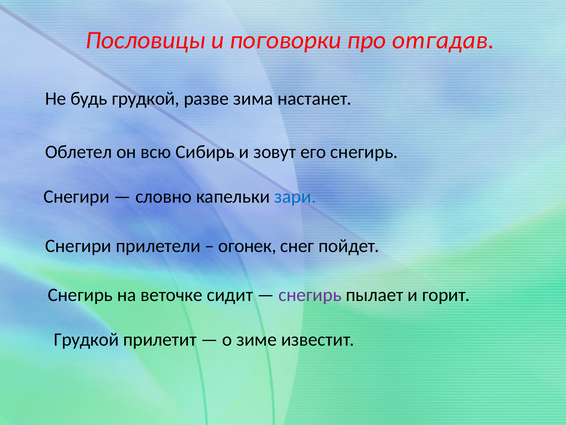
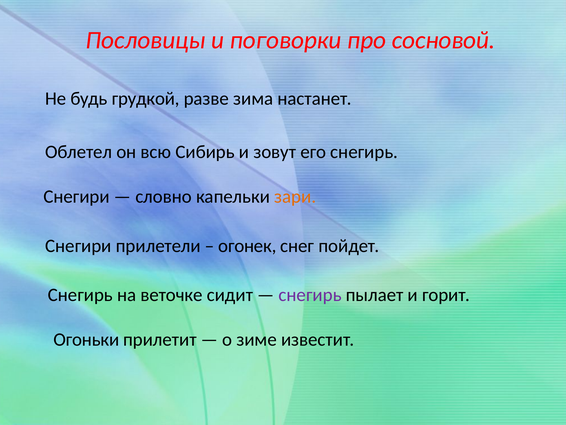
отгадав: отгадав -> сосновой (444, 40)
зари colour: blue -> orange (295, 196)
Грудкой: Грудкой -> Огоньки (86, 339)
